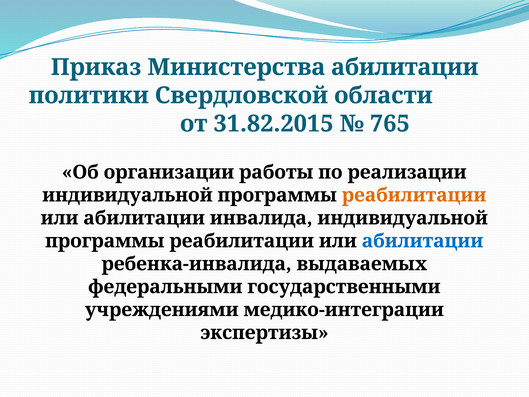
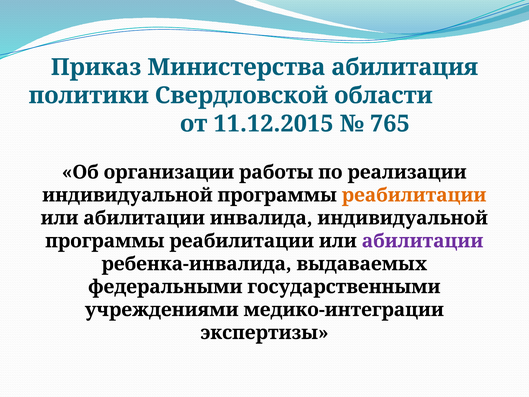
Министерства абилитации: абилитации -> абилитация (405, 67)
31.82.2015: 31.82.2015 -> 11.12.2015 (273, 124)
абилитации colour: blue -> purple (423, 241)
